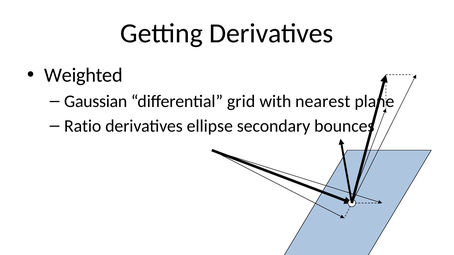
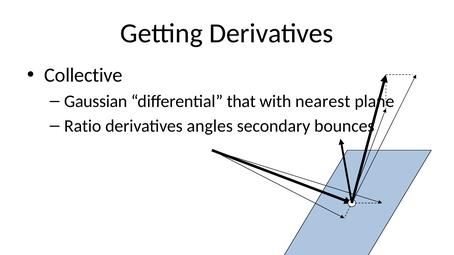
Weighted: Weighted -> Collective (83, 75)
grid: grid -> that (241, 101)
ellipse: ellipse -> angles (210, 126)
